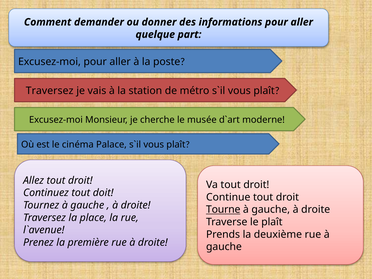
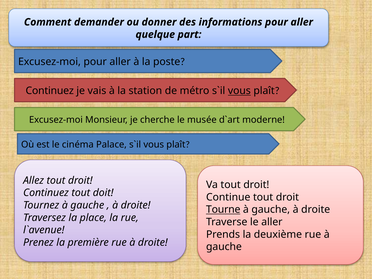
Traversez: Traversez -> Continuez (50, 91)
vous underline: none -> present (239, 91)
le plaît: plaît -> aller (272, 222)
